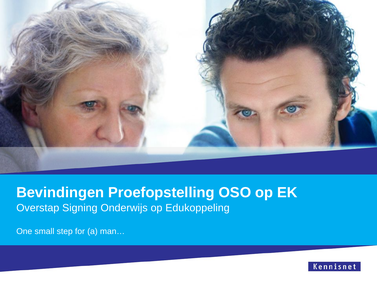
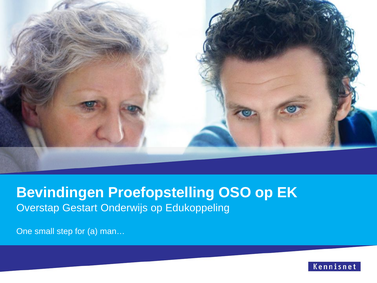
Signing: Signing -> Gestart (80, 208)
